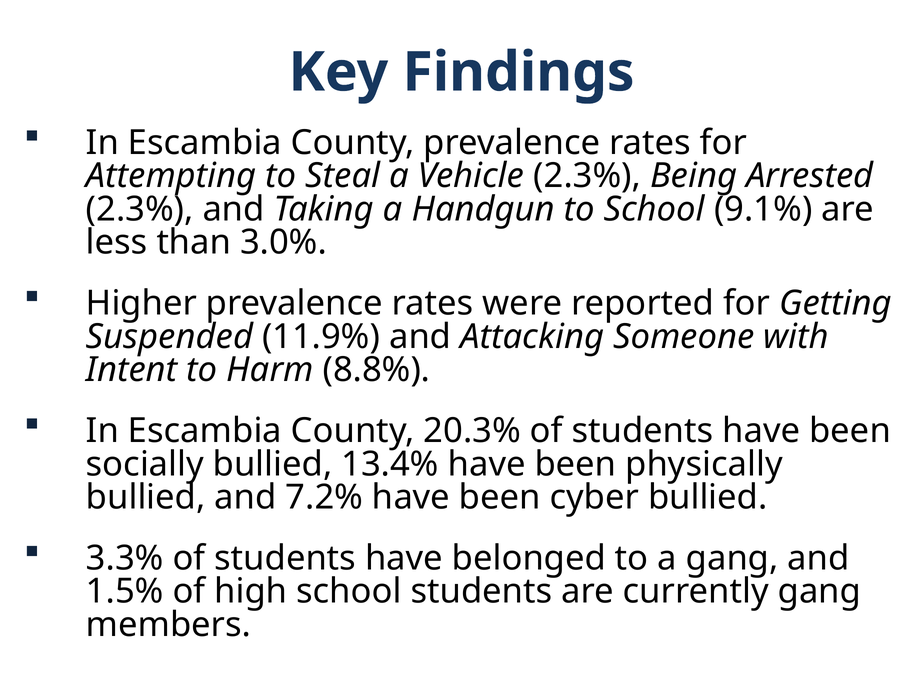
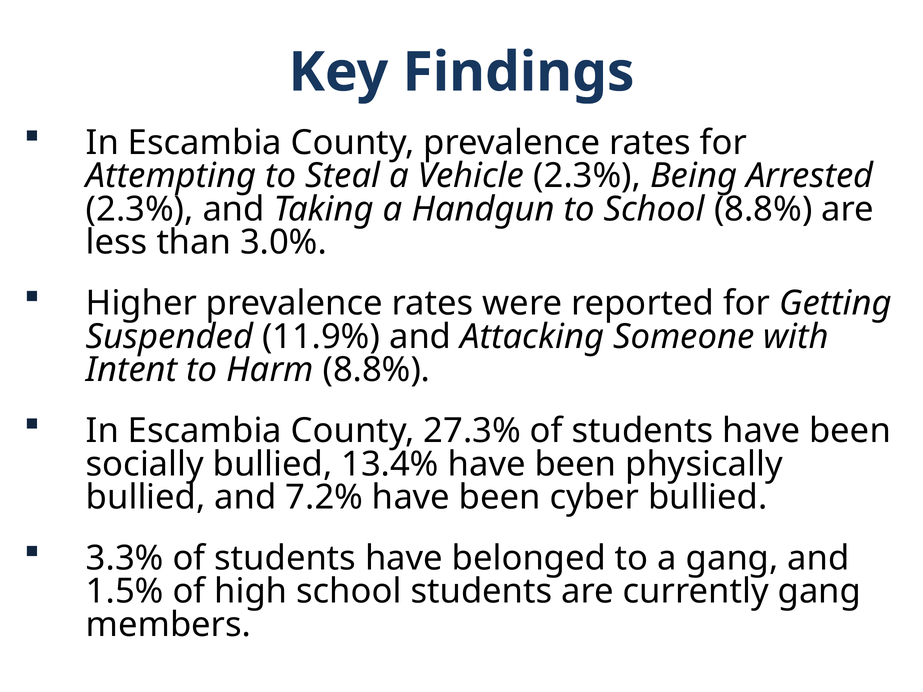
School 9.1%: 9.1% -> 8.8% (763, 209)
20.3%: 20.3% -> 27.3% (472, 431)
